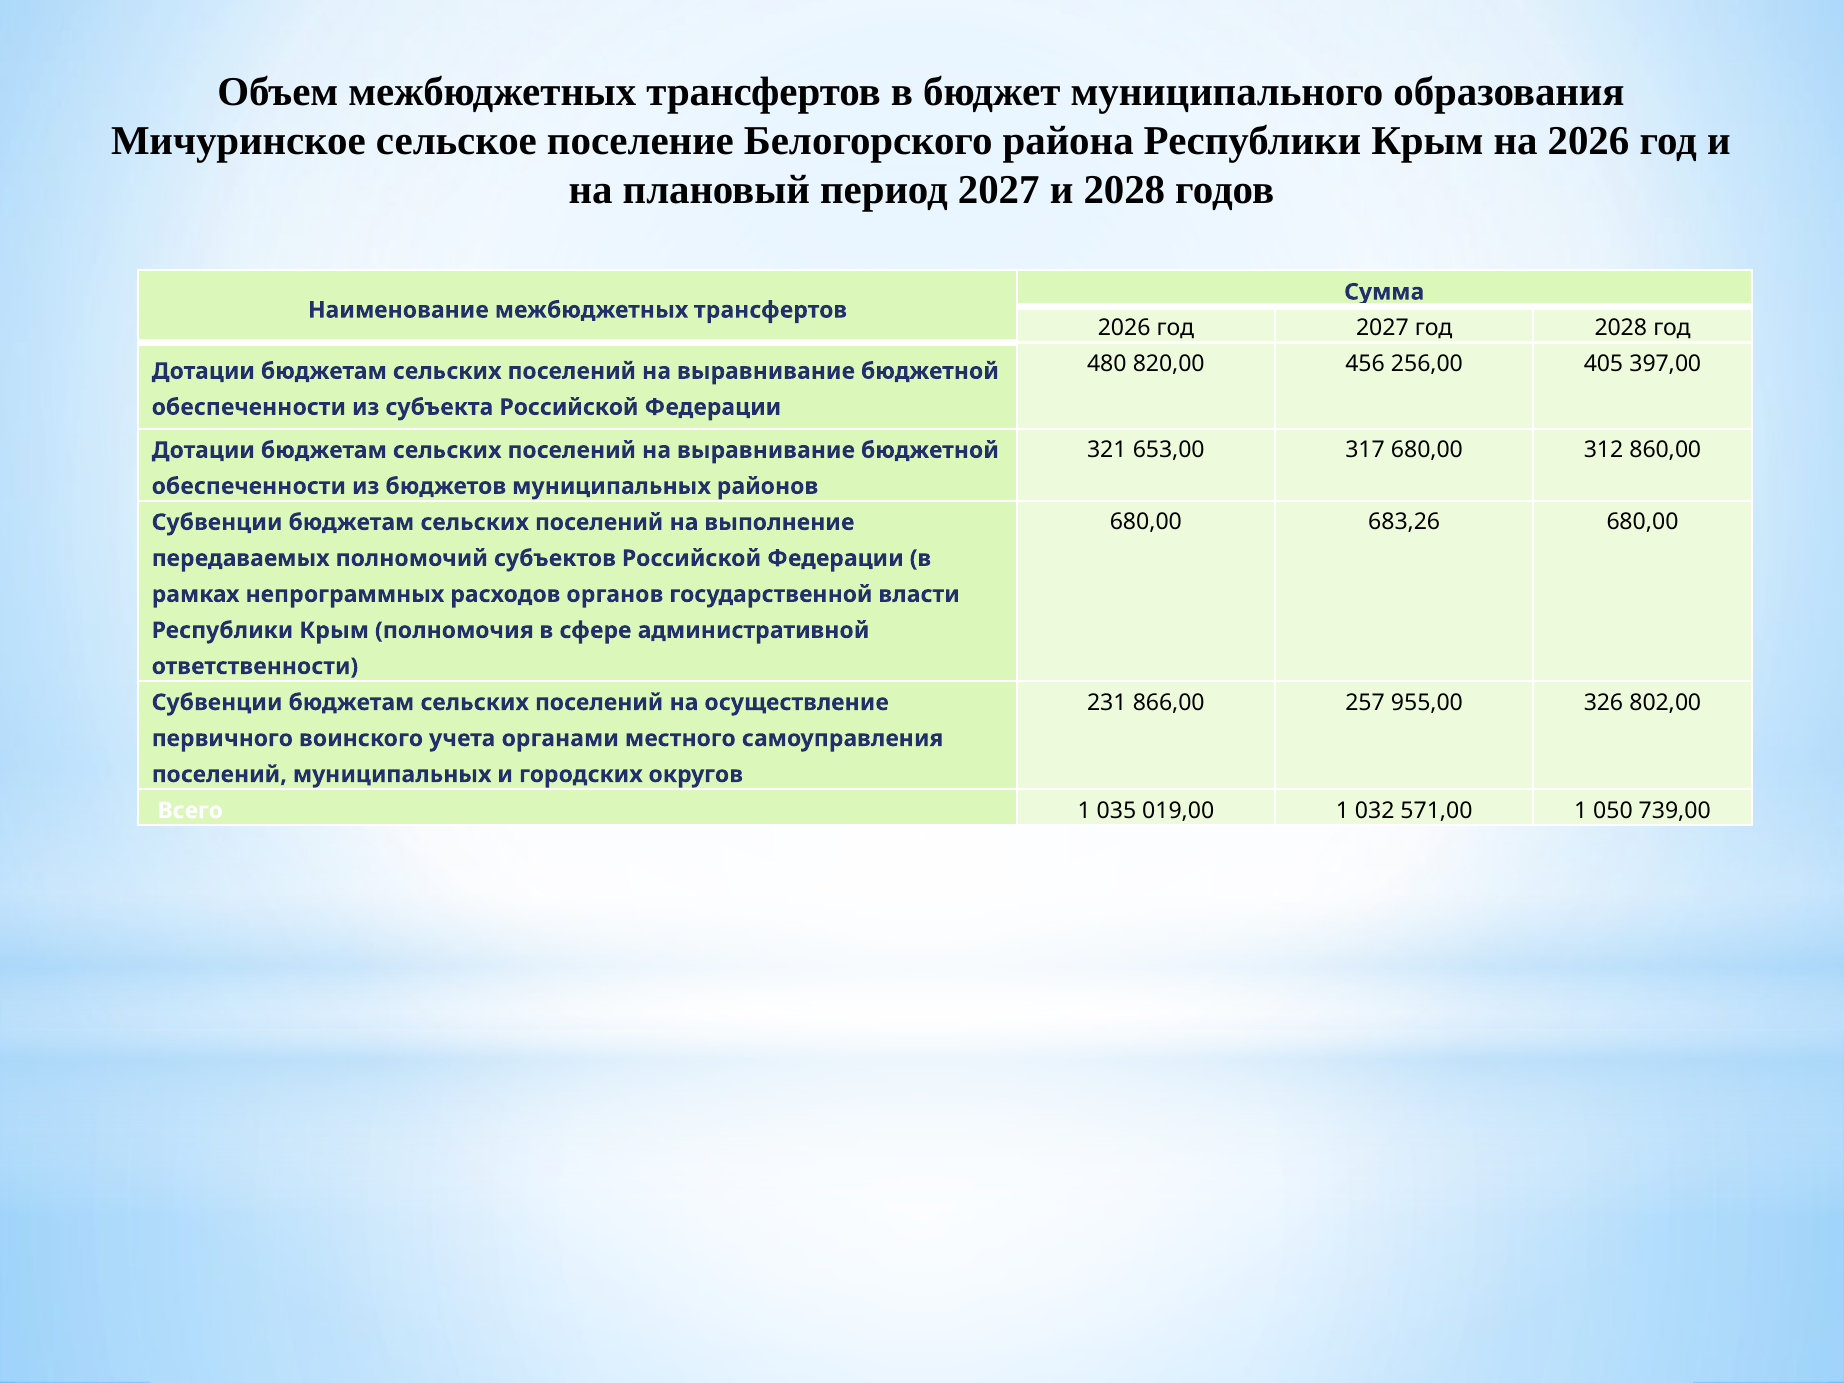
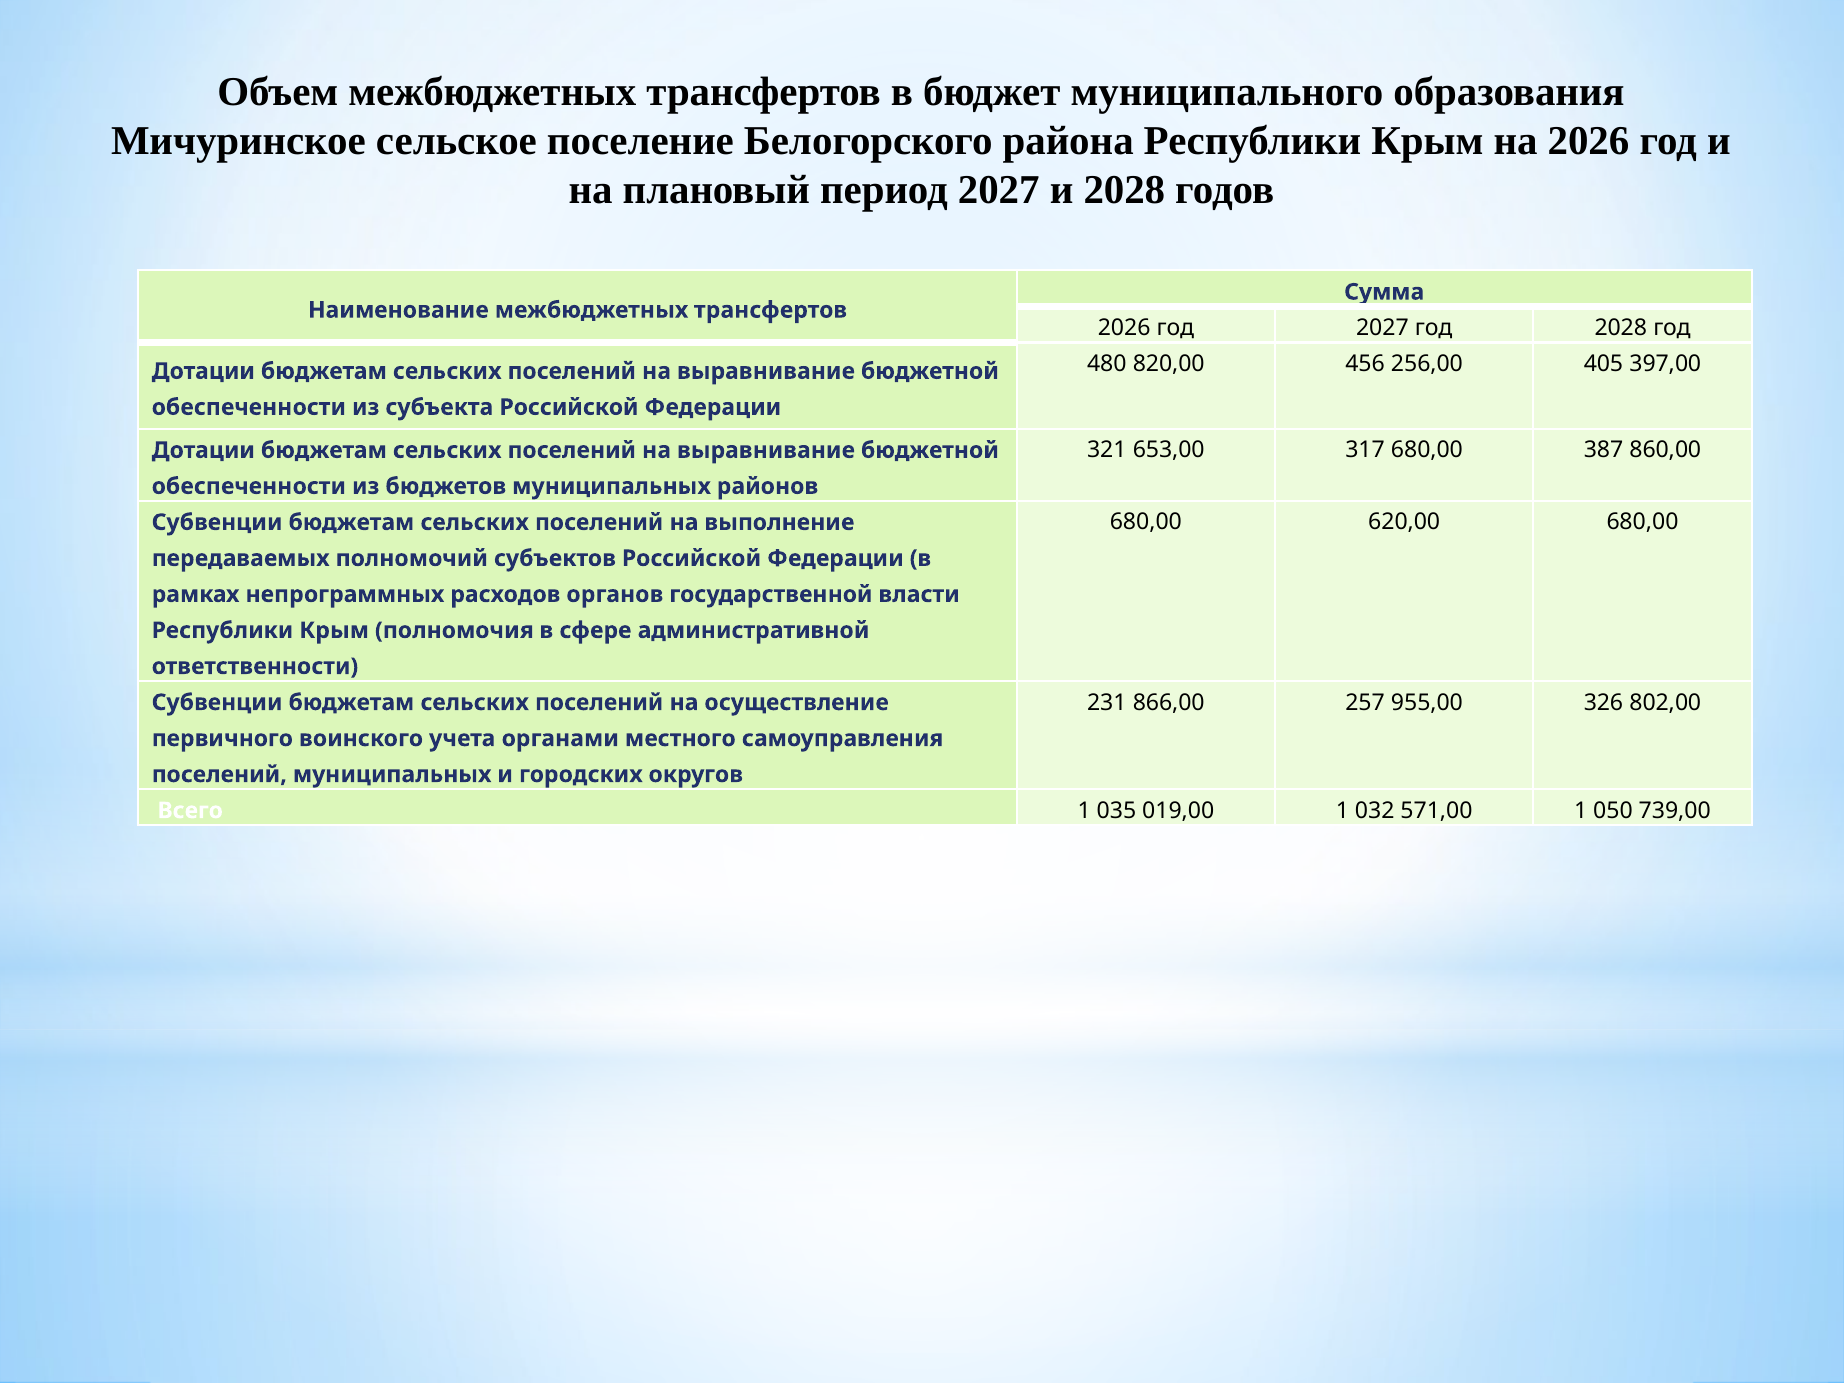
312: 312 -> 387 (1604, 450)
683,26: 683,26 -> 620,00 (1404, 522)
